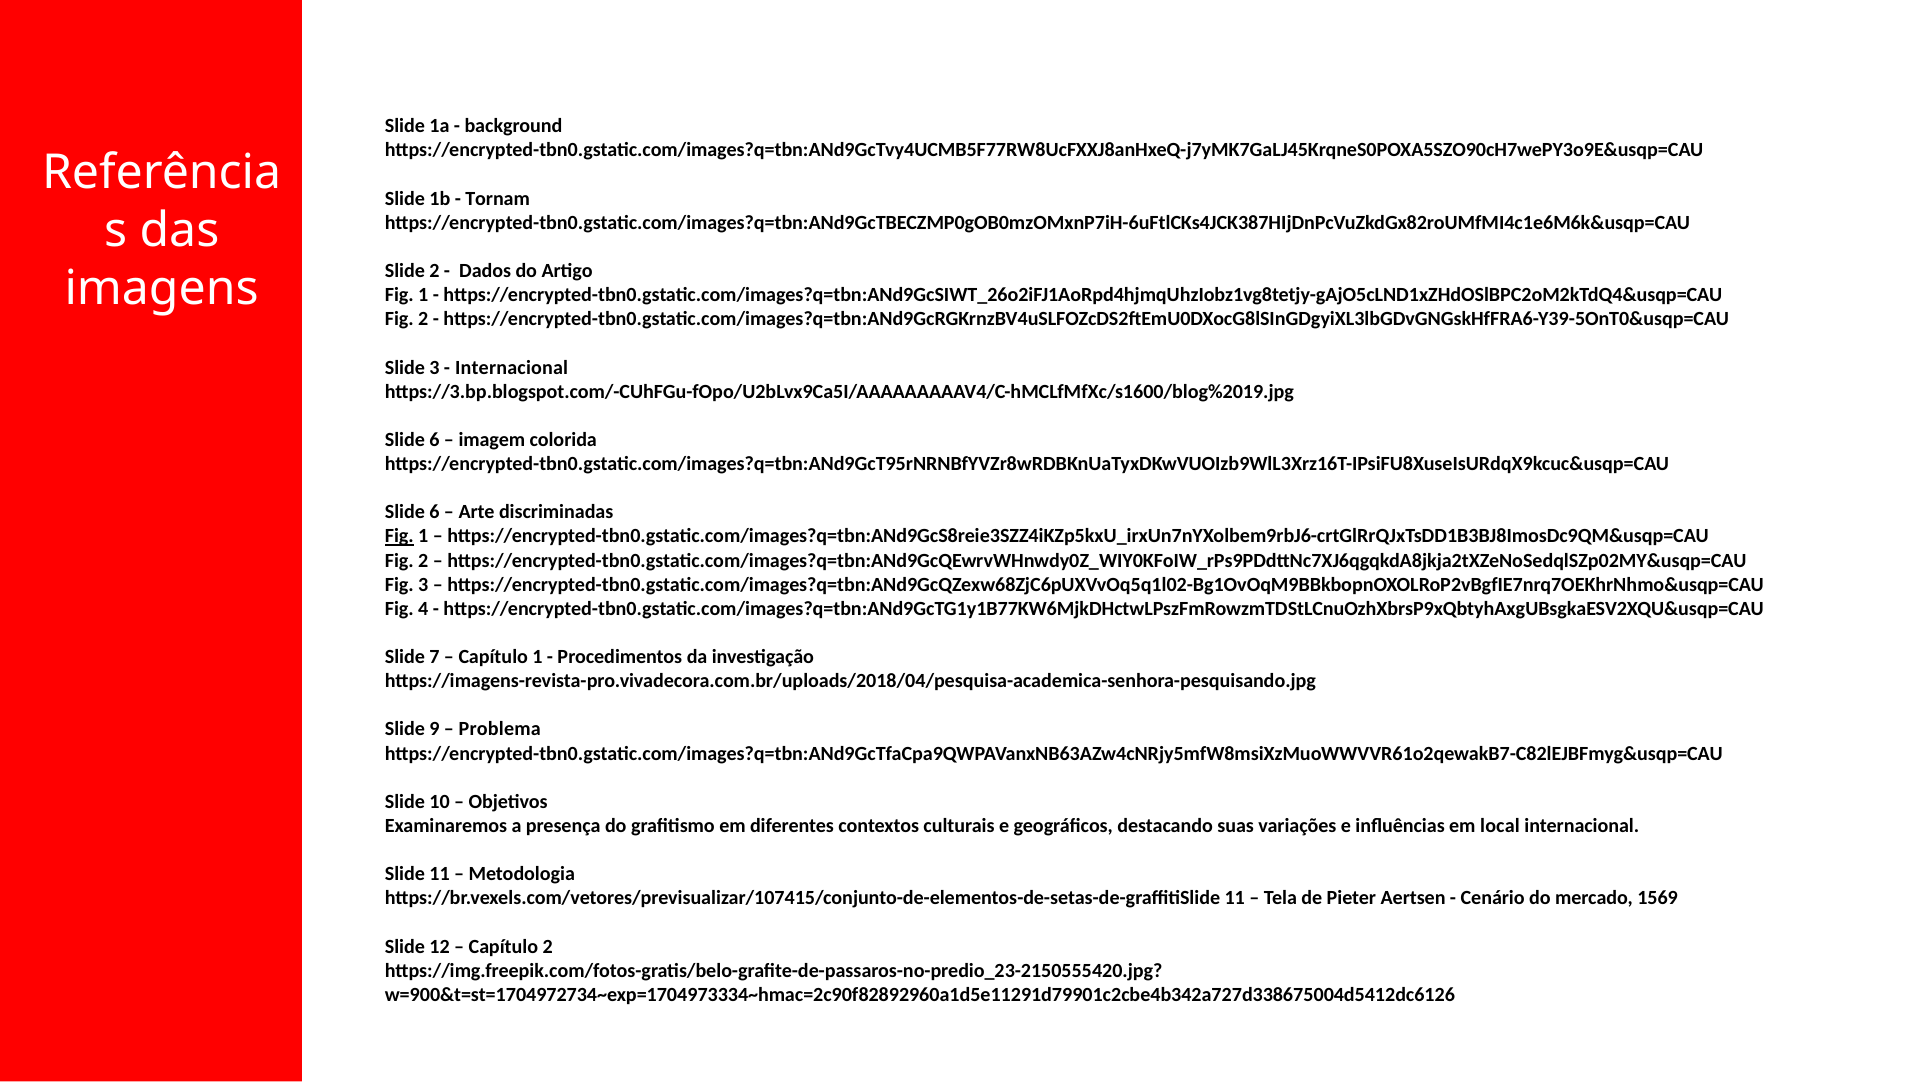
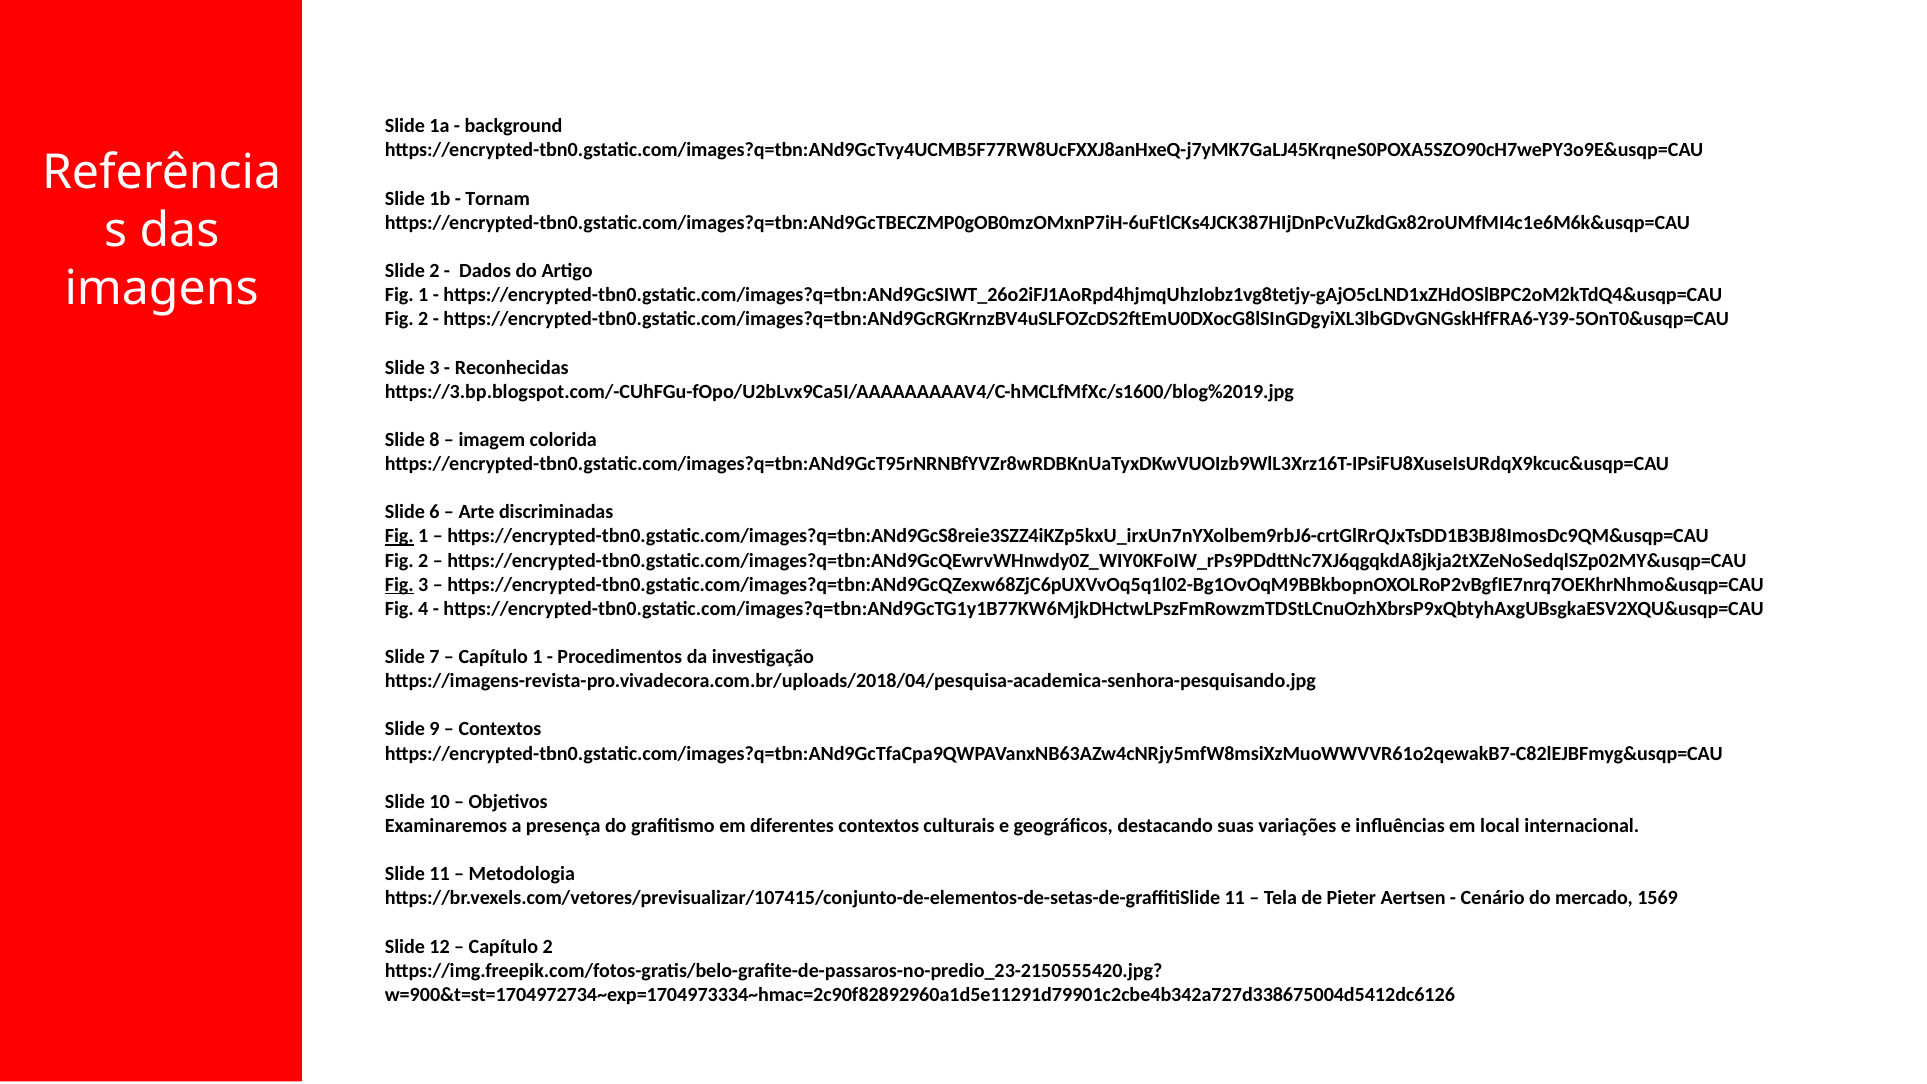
Internacional: Internacional -> Reconhecidas (512, 367)
6: 6 -> 8 (435, 440)
Fig underline: none -> present (399, 585)
Problema: Problema -> Contextos (500, 729)
